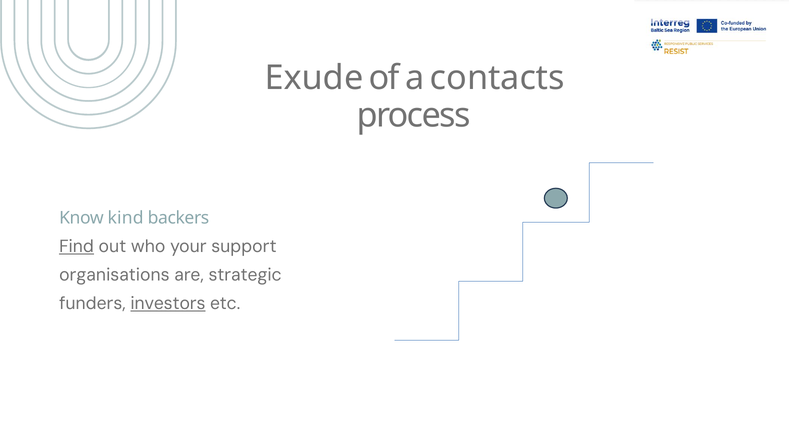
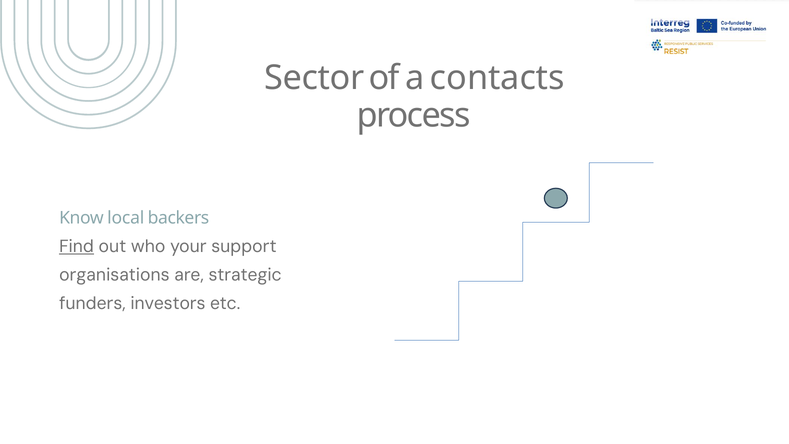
Exude: Exude -> Sector (314, 78)
kind: kind -> local (126, 218)
investors underline: present -> none (168, 303)
